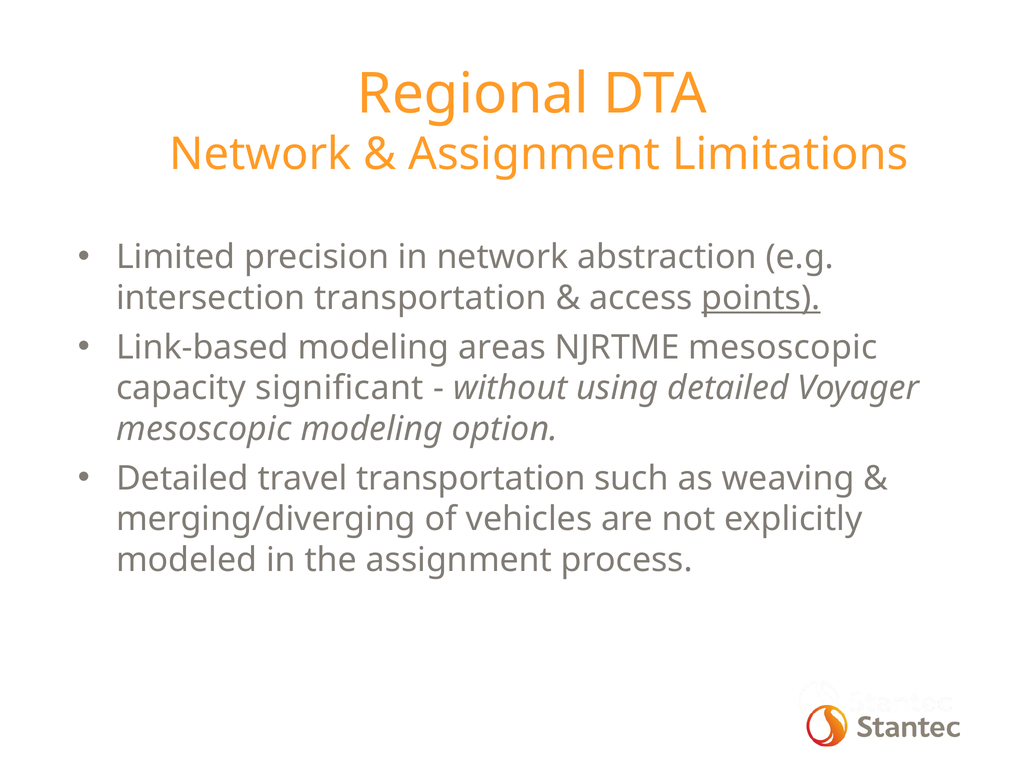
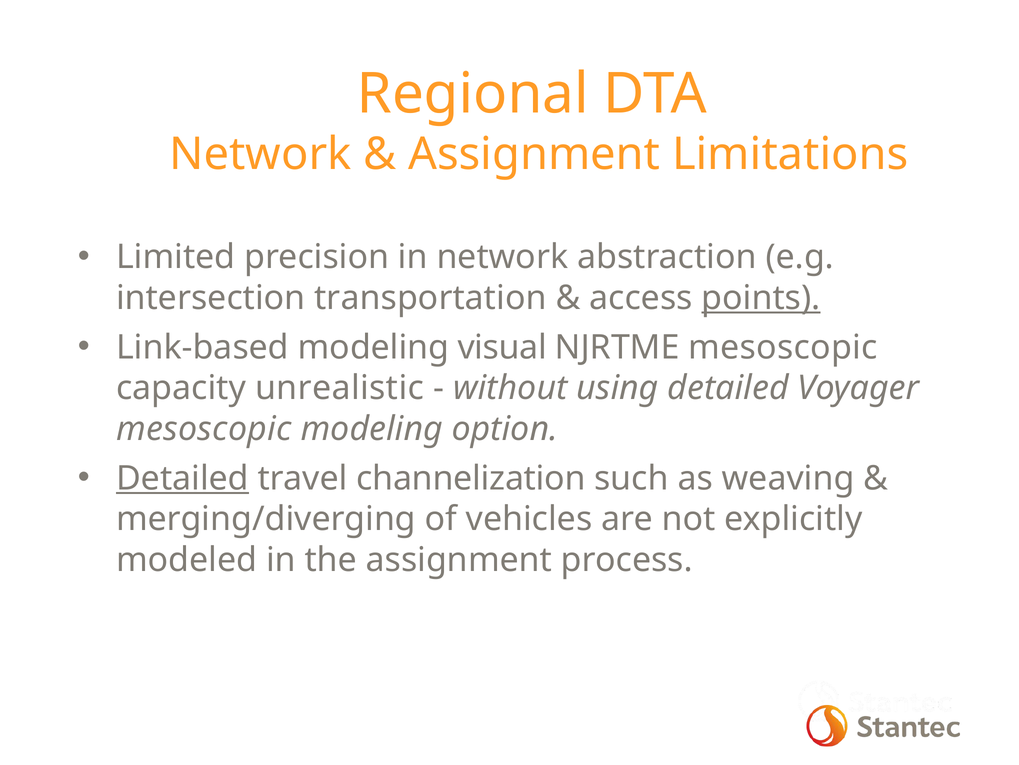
areas: areas -> visual (502, 347)
significant: significant -> unrealistic (340, 388)
Detailed underline: none -> present (182, 478)
travel transportation: transportation -> channelization (471, 478)
